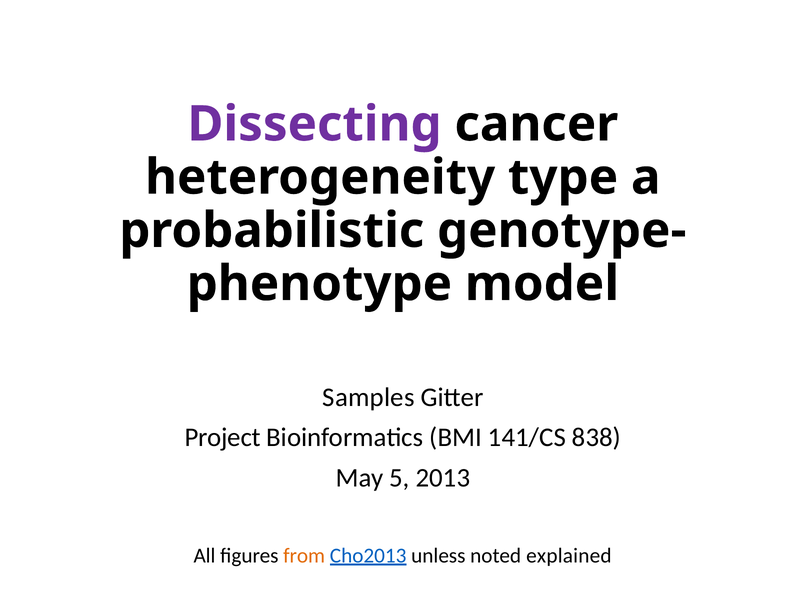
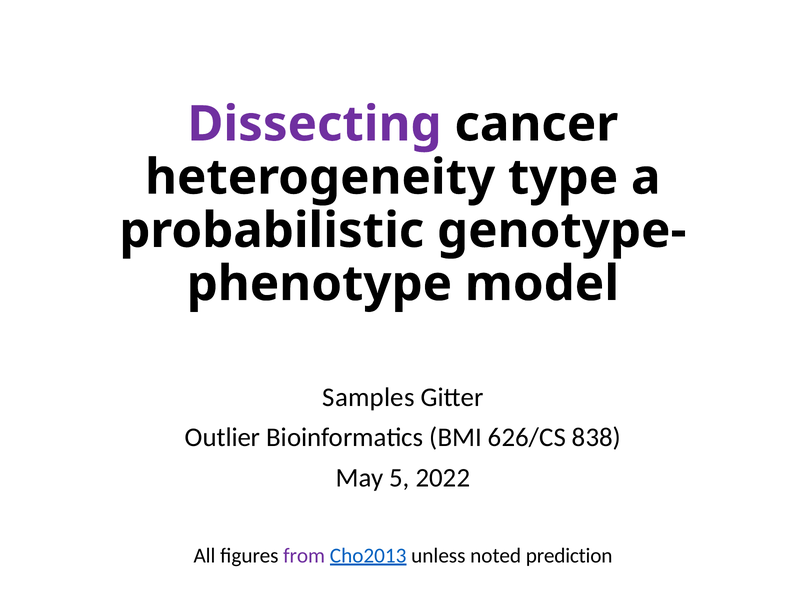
Project: Project -> Outlier (223, 437)
141/CS: 141/CS -> 626/CS (527, 437)
2013: 2013 -> 2022 (443, 477)
from colour: orange -> purple (304, 555)
explained: explained -> prediction (569, 555)
